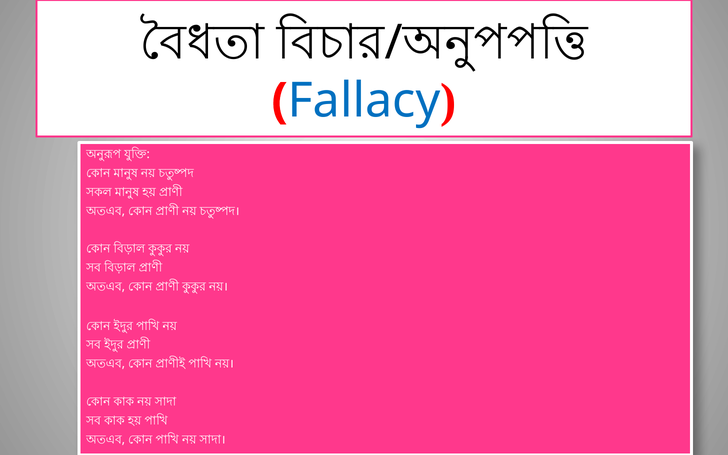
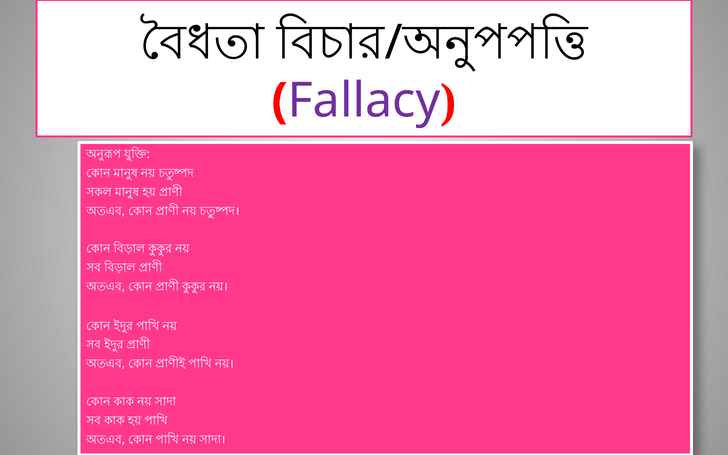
Fallacy colour: blue -> purple (364, 101)
